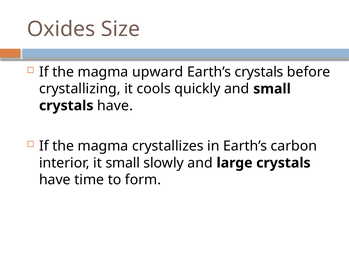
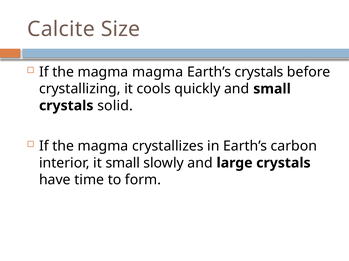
Oxides: Oxides -> Calcite (61, 29)
magma upward: upward -> magma (158, 72)
have: have -> solid (115, 106)
